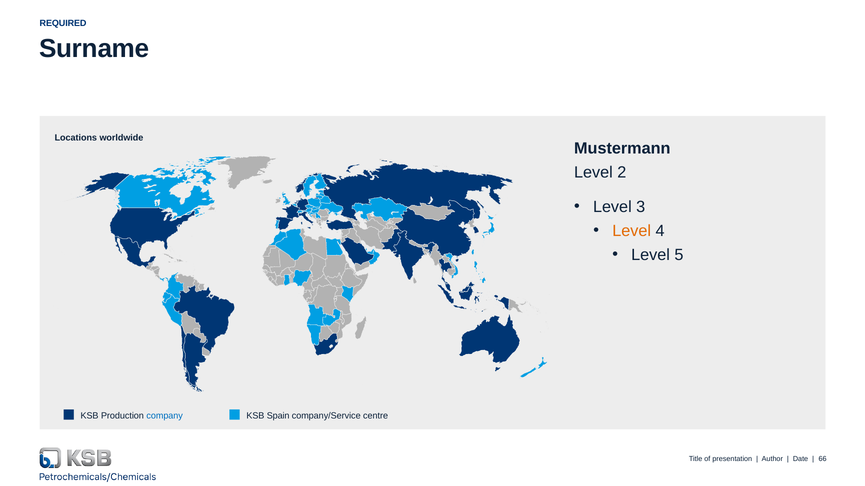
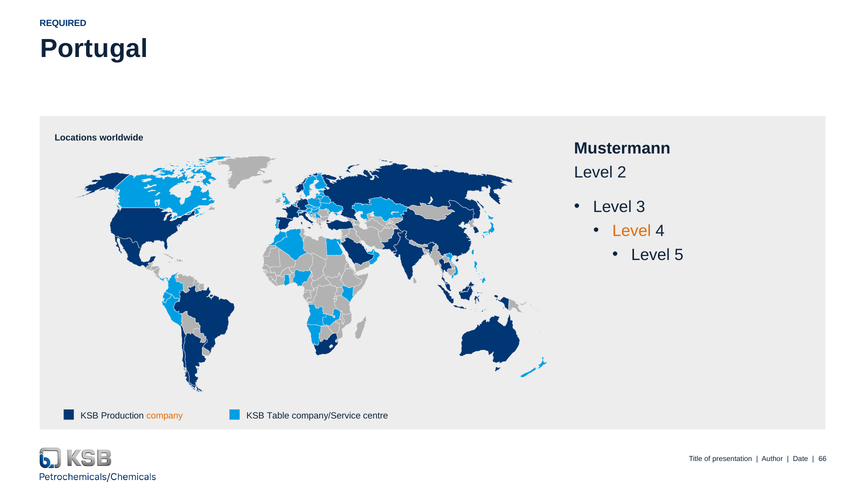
Surname: Surname -> Portugal (94, 49)
company colour: blue -> orange (165, 416)
Spain: Spain -> Table (278, 416)
